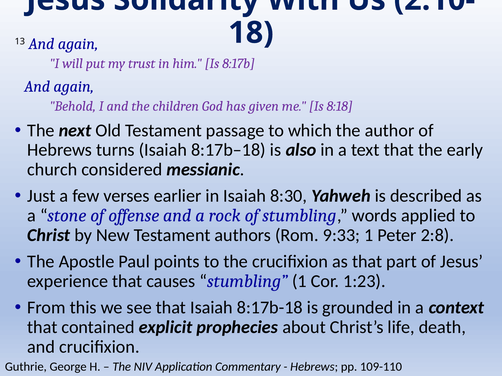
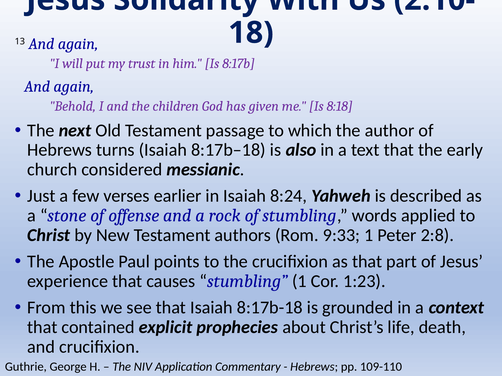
8:30: 8:30 -> 8:24 (289, 196)
